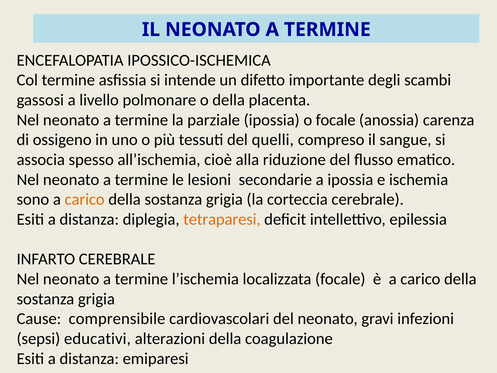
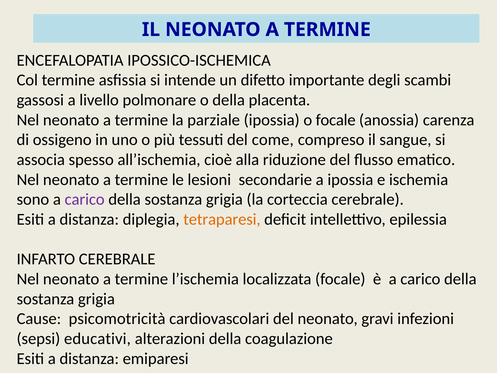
quelli: quelli -> come (273, 140)
carico colour: orange -> purple (85, 199)
comprensibile: comprensibile -> psicomotricità (117, 319)
